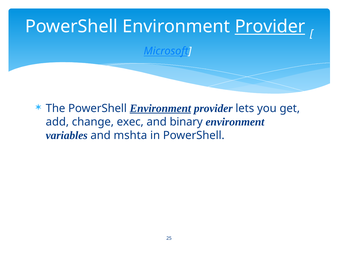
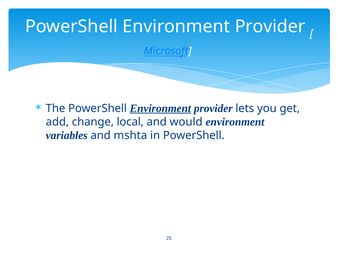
Provider underline: present -> none (270, 27)
exec: exec -> local (130, 122)
binary: binary -> would (186, 122)
